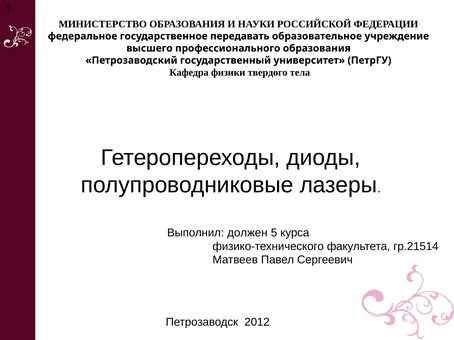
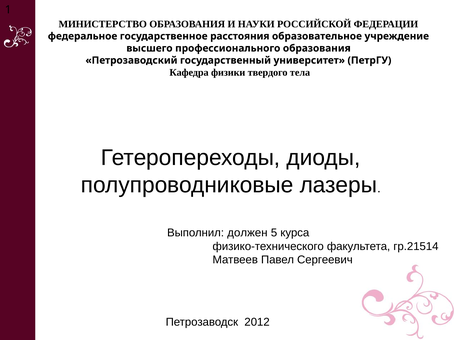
передавать: передавать -> расстояния (240, 36)
